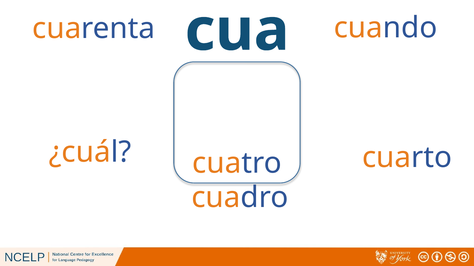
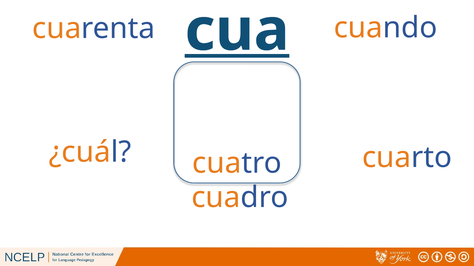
cua underline: none -> present (237, 30)
